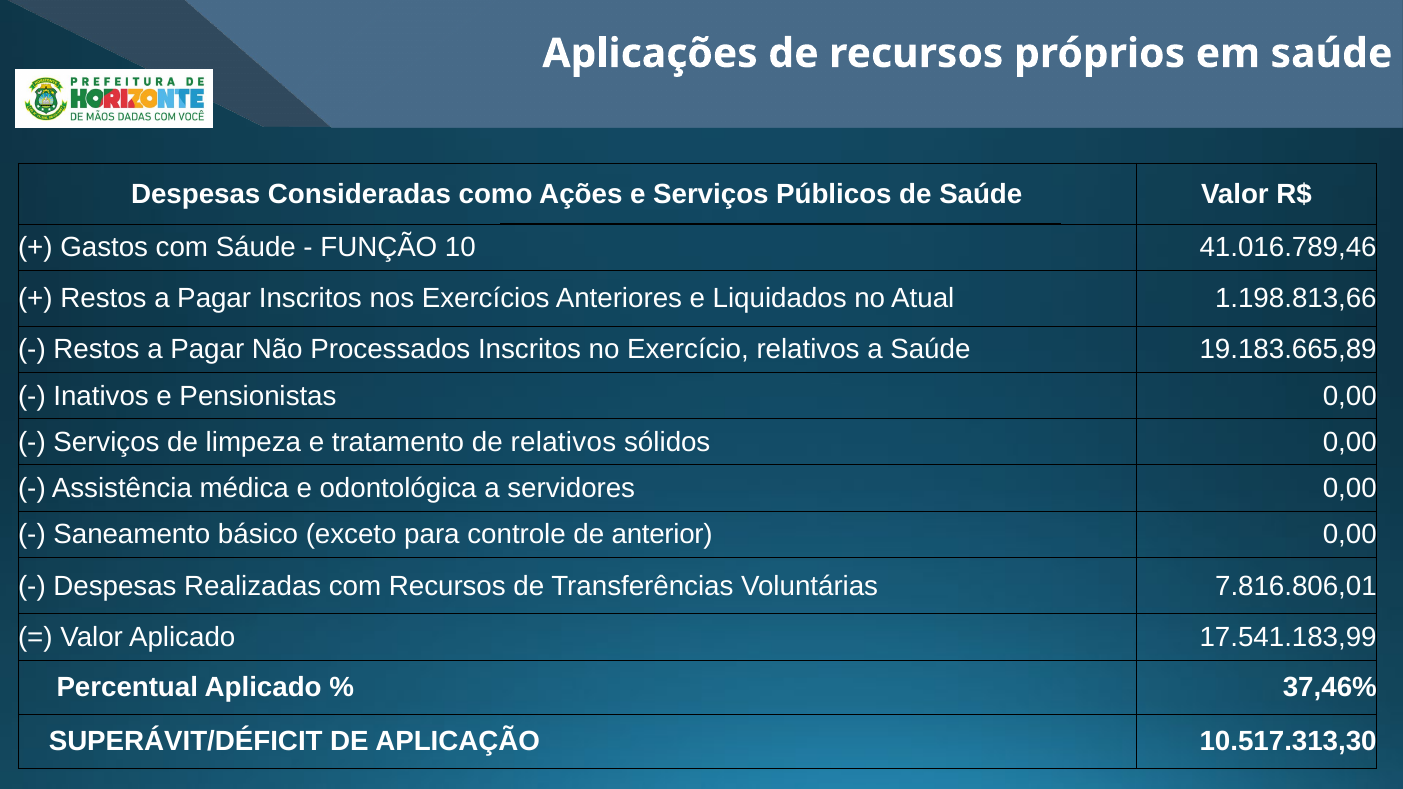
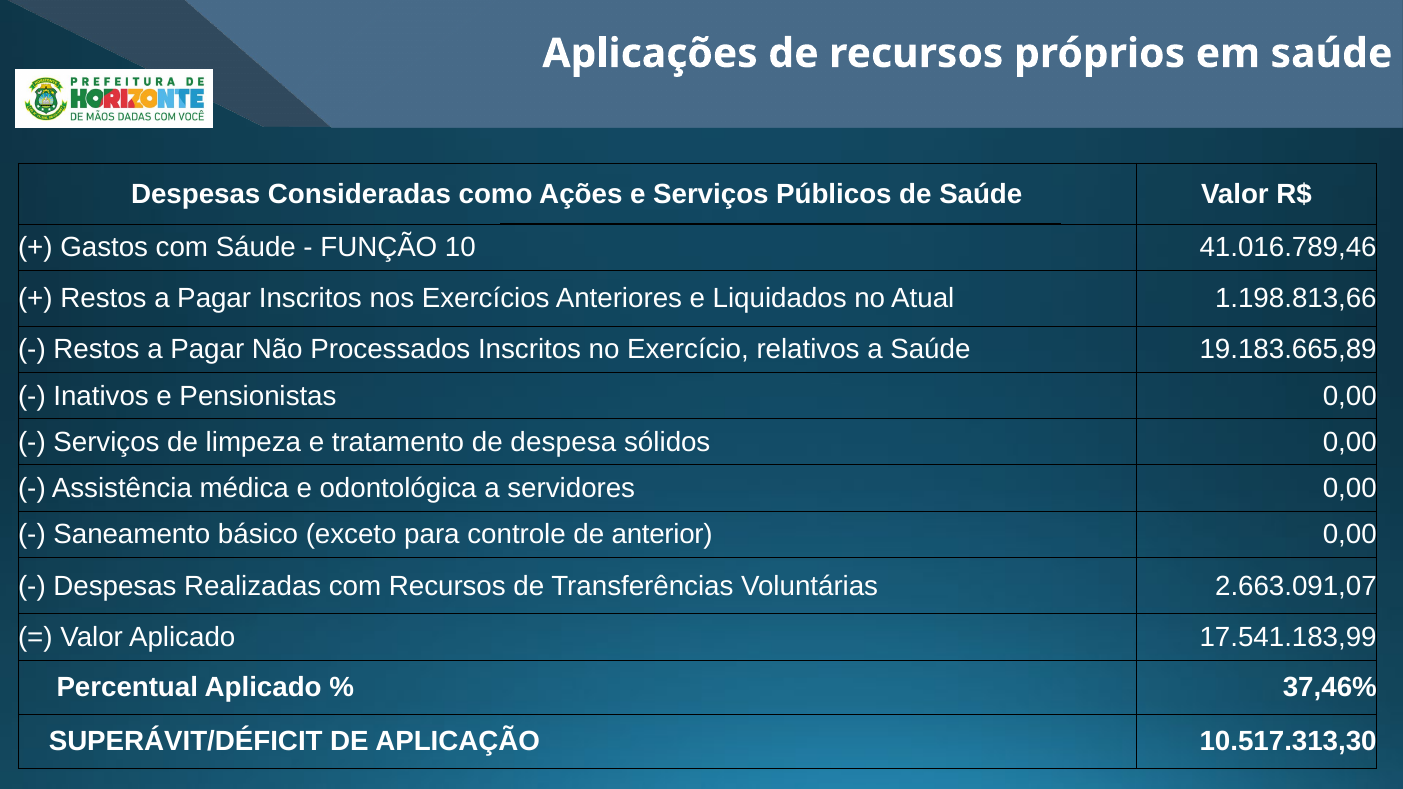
de relativos: relativos -> despesa (563, 442)
7.816.806,01: 7.816.806,01 -> 2.663.091,07 (1296, 586)
